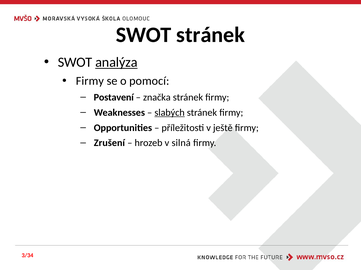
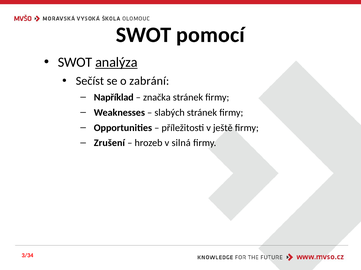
SWOT stránek: stránek -> pomocí (211, 35)
Firmy: Firmy -> Sečíst (90, 81)
pomocí: pomocí -> zabrání (149, 81)
Postavení: Postavení -> Například (114, 98)
slabých underline: present -> none (170, 113)
